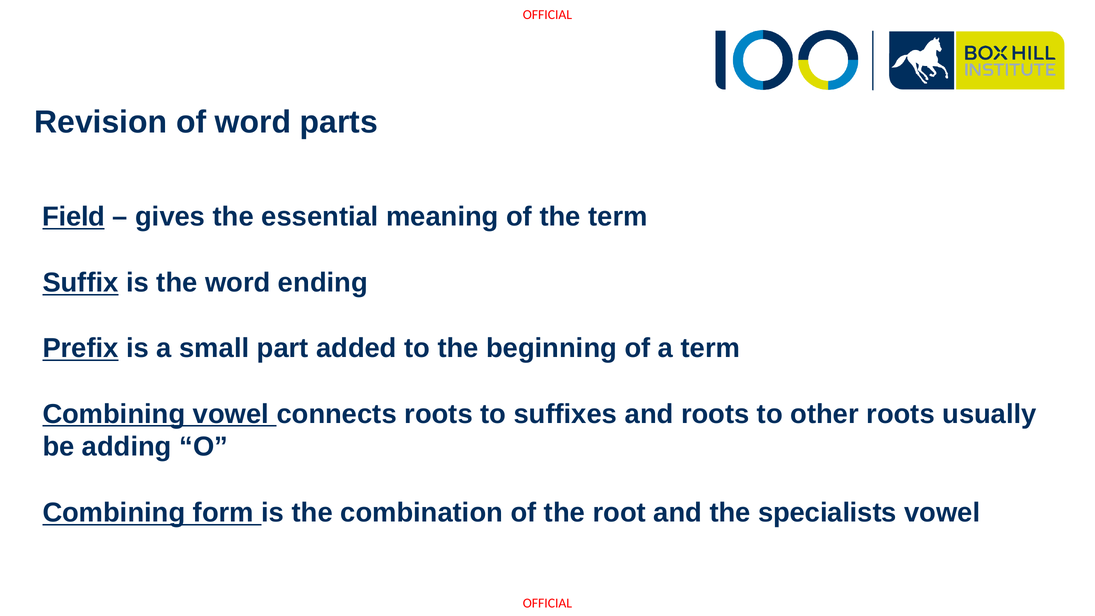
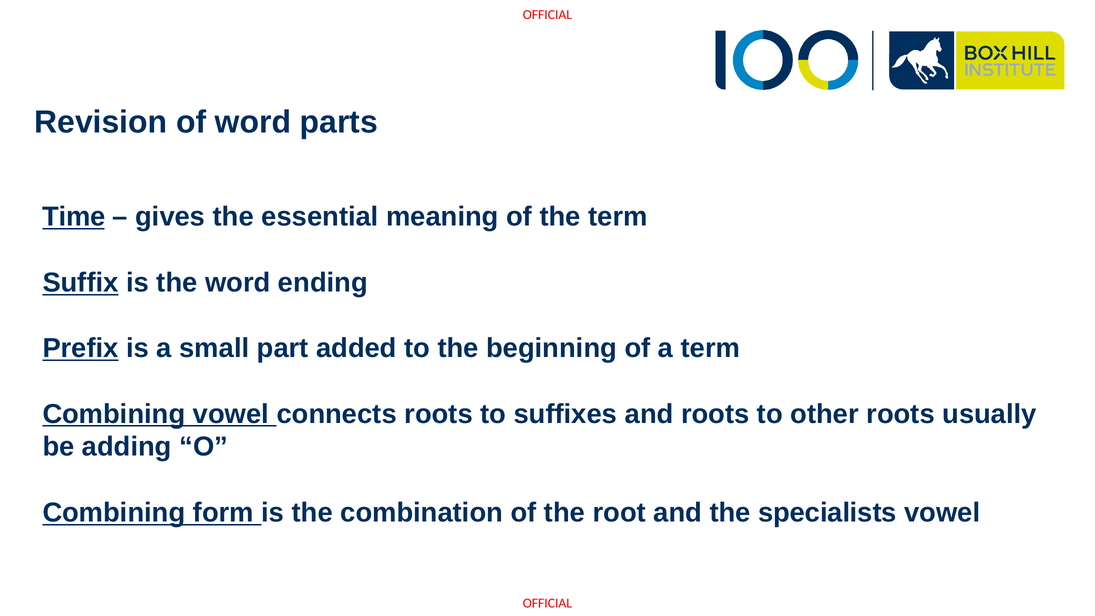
Field: Field -> Time (74, 217)
